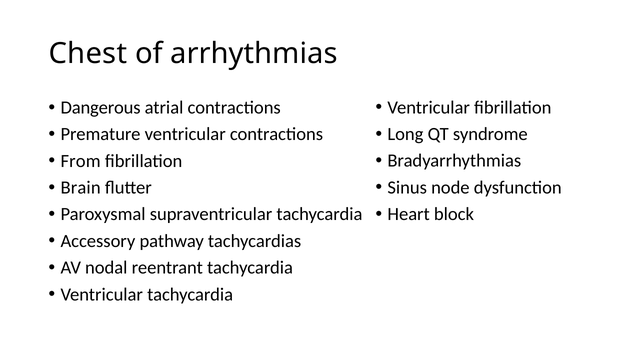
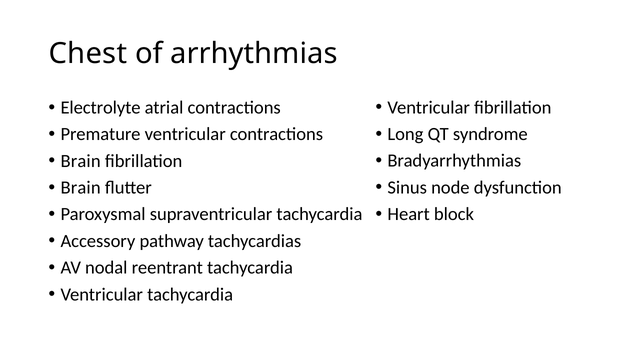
Dangerous: Dangerous -> Electrolyte (101, 108)
From: From -> Brain (81, 161)
